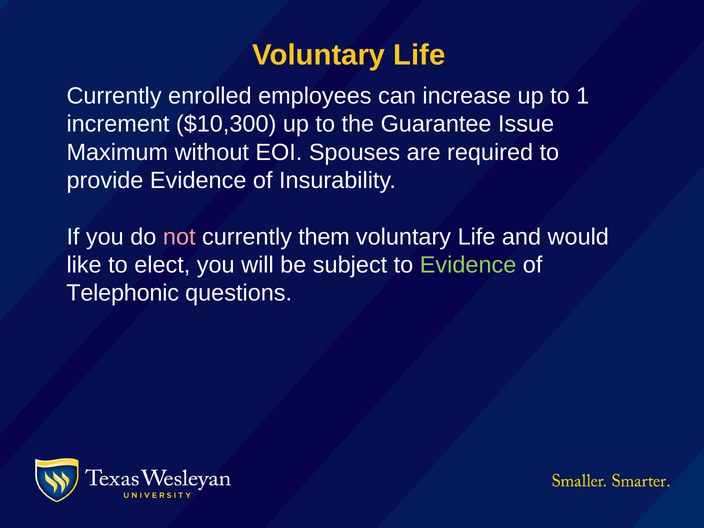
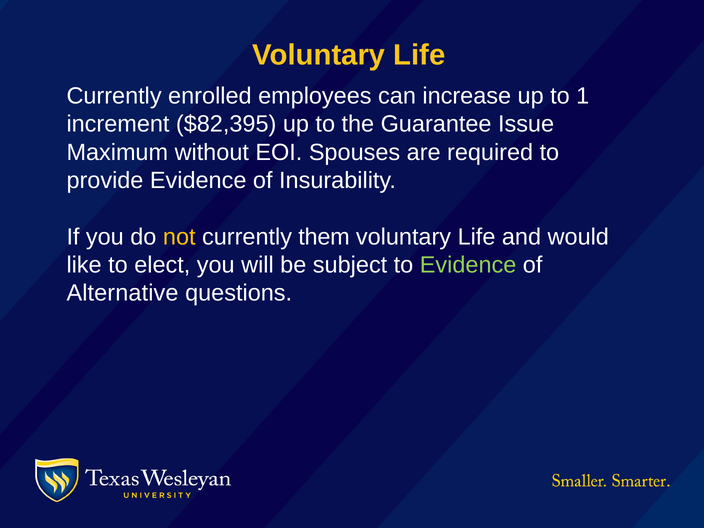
$10,300: $10,300 -> $82,395 (226, 124)
not colour: pink -> yellow (179, 237)
Telephonic: Telephonic -> Alternative (122, 293)
